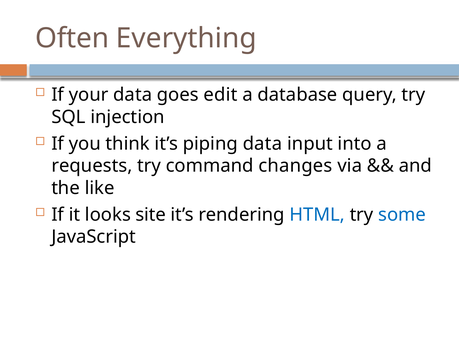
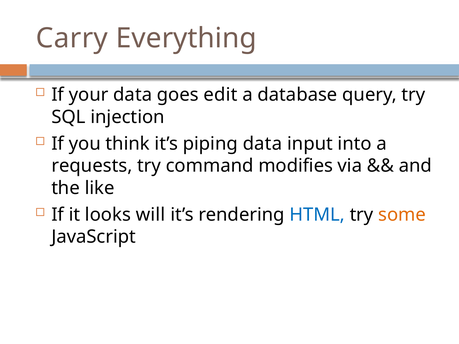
Often: Often -> Carry (72, 38)
changes: changes -> modifies (296, 166)
site: site -> will (151, 215)
some colour: blue -> orange (402, 215)
